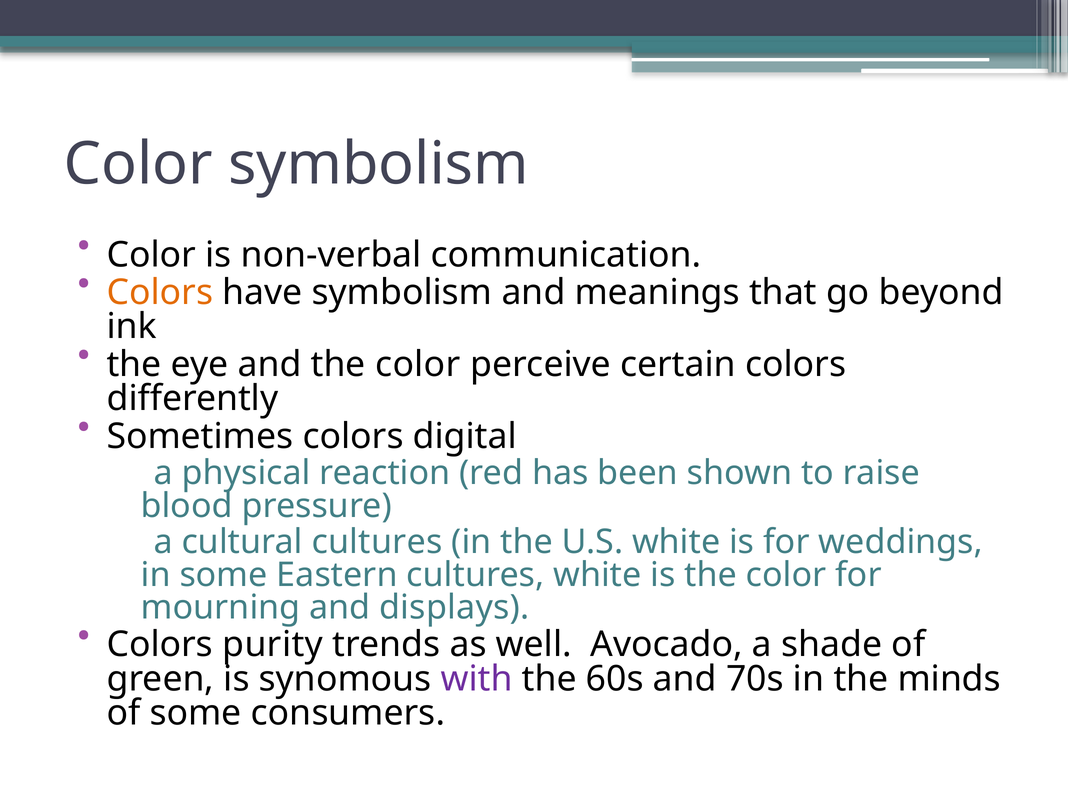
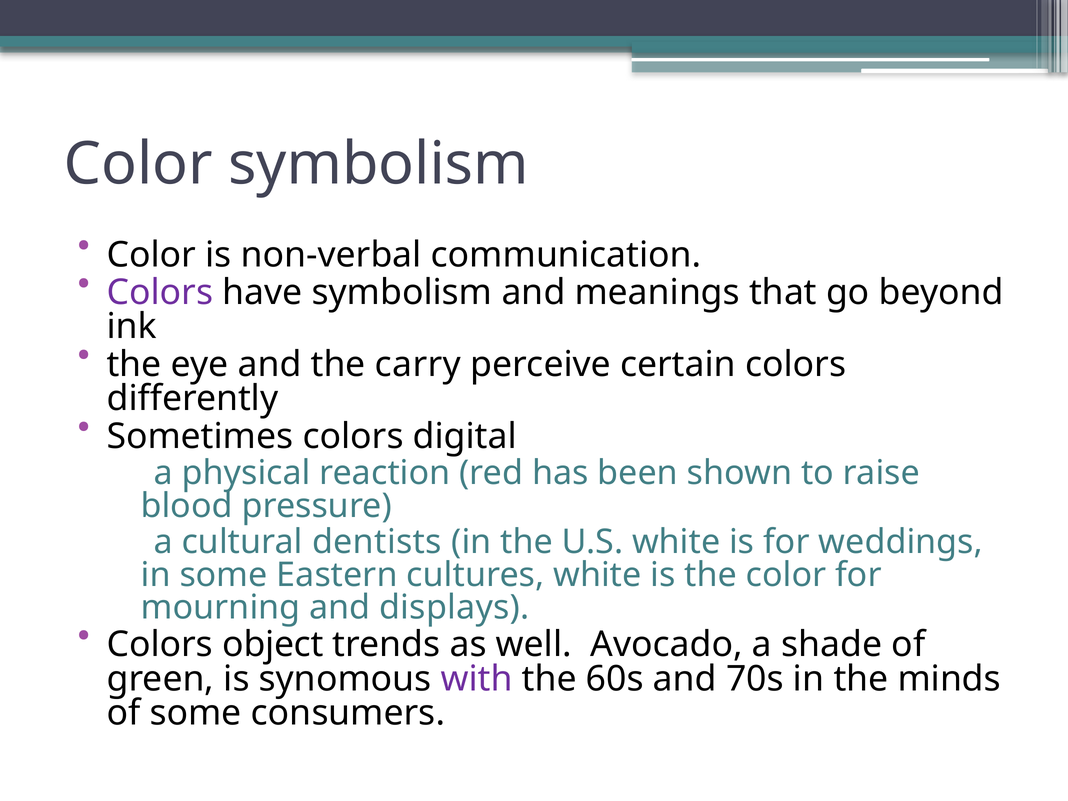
Colors colour: orange -> purple (160, 293)
and the color: color -> carry (418, 364)
cultural cultures: cultures -> dentists (377, 542)
purity: purity -> object (273, 645)
